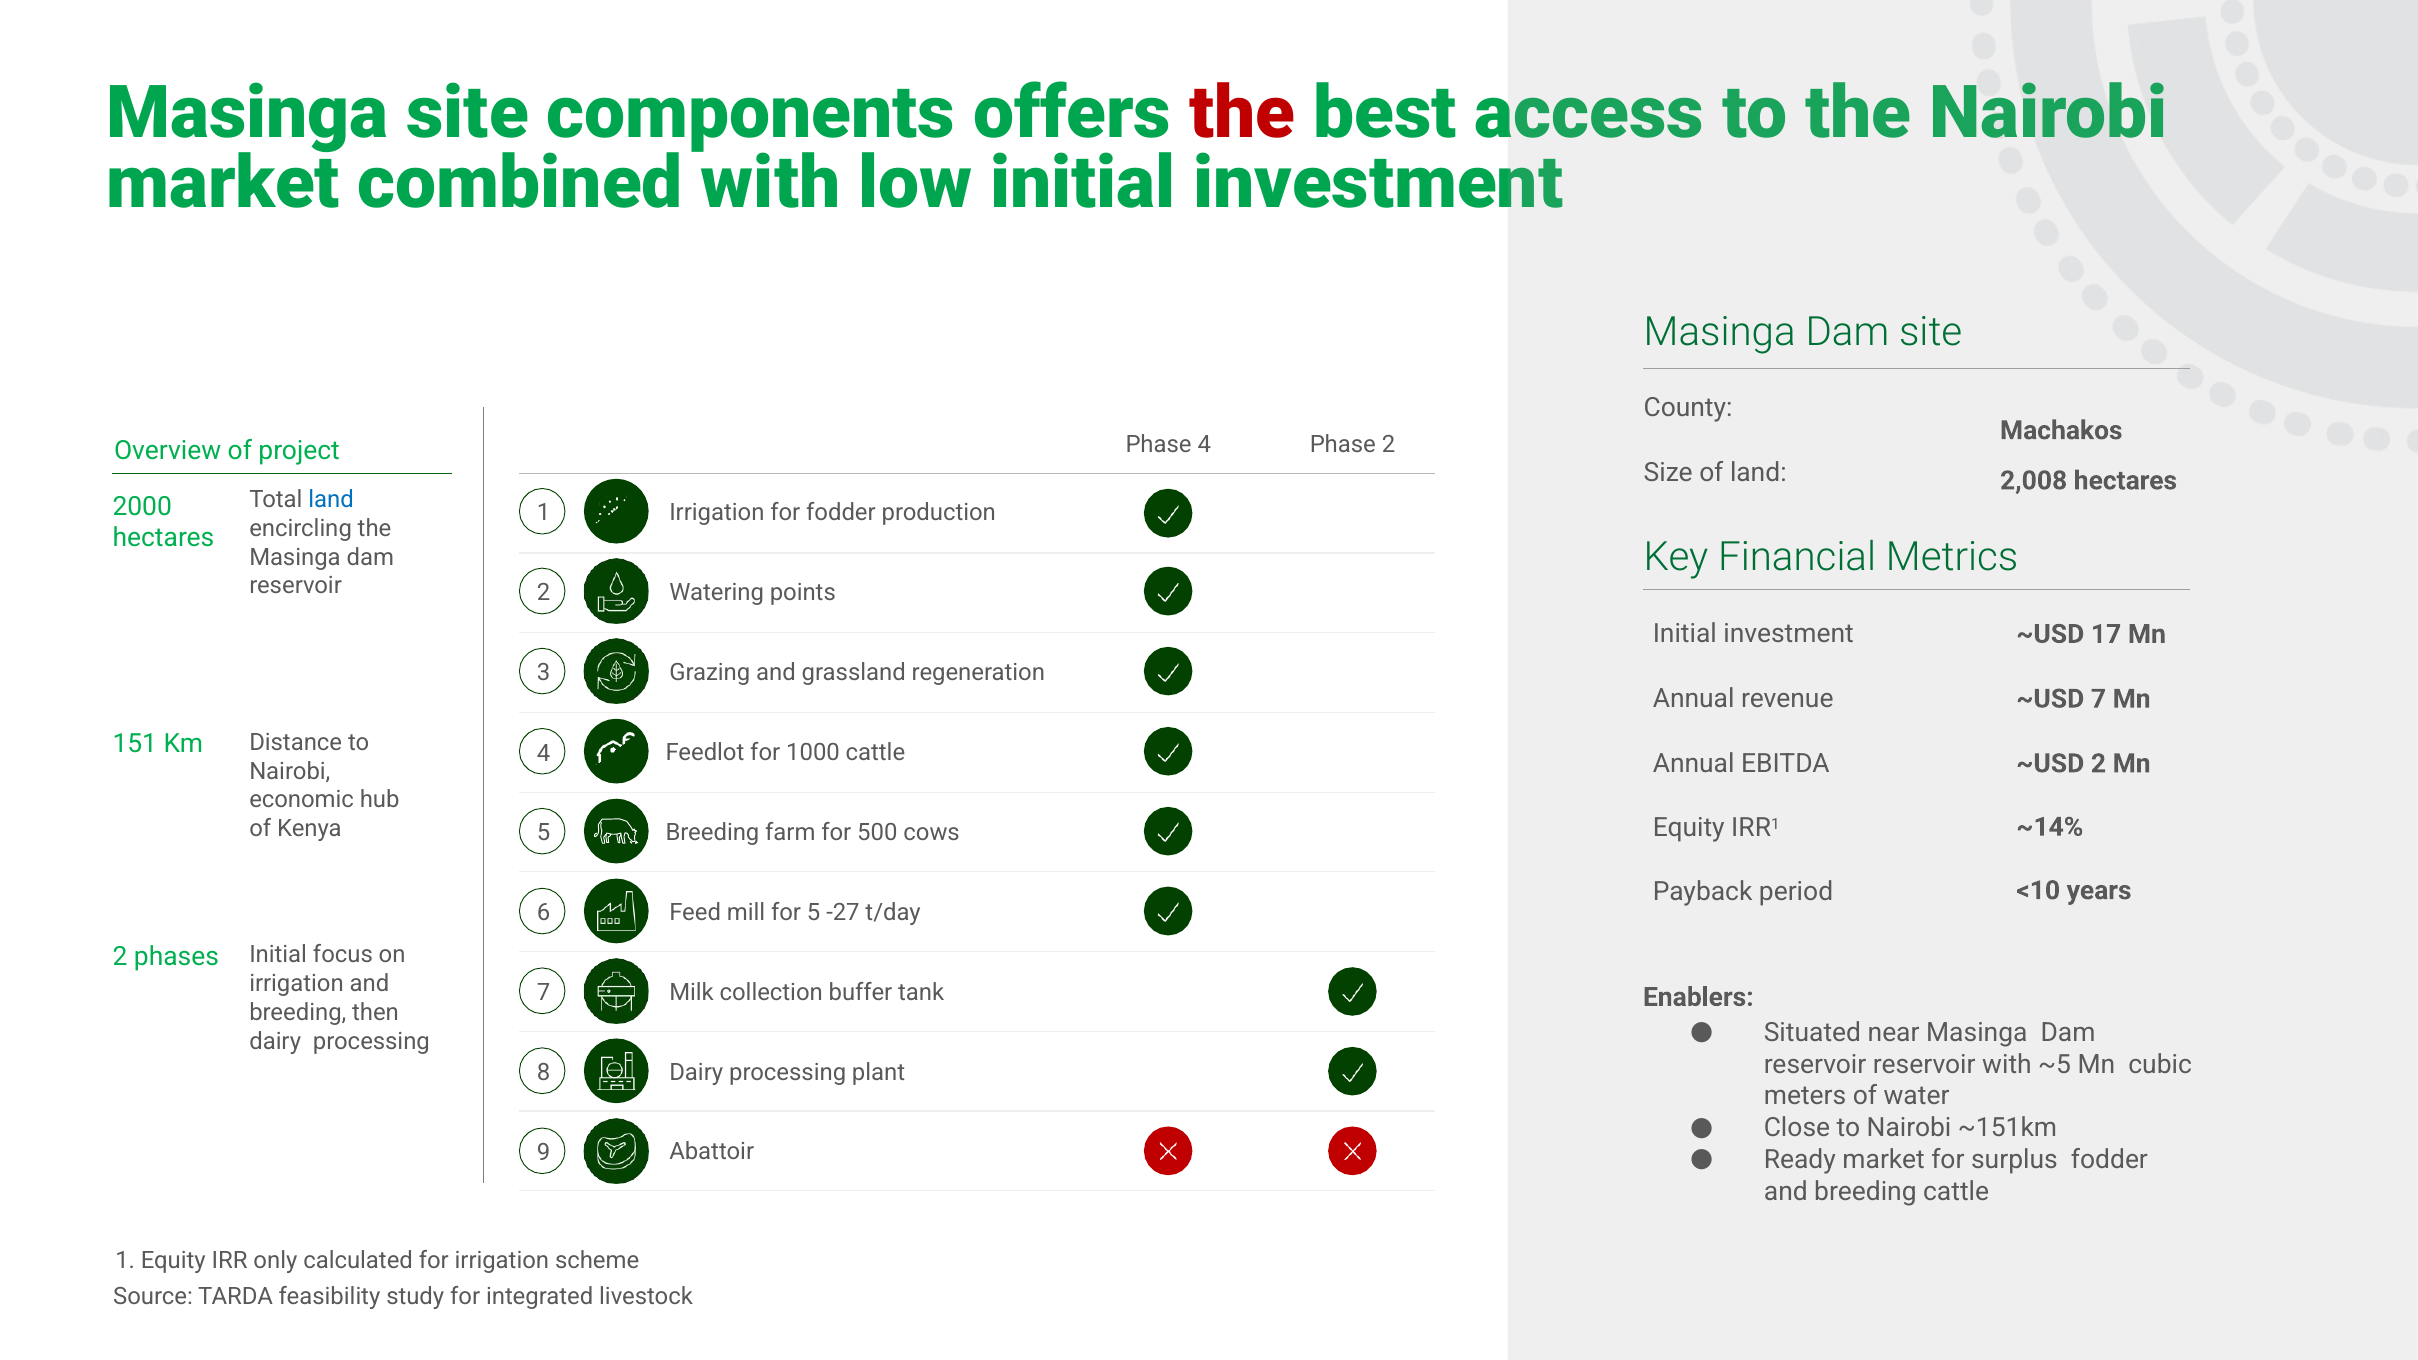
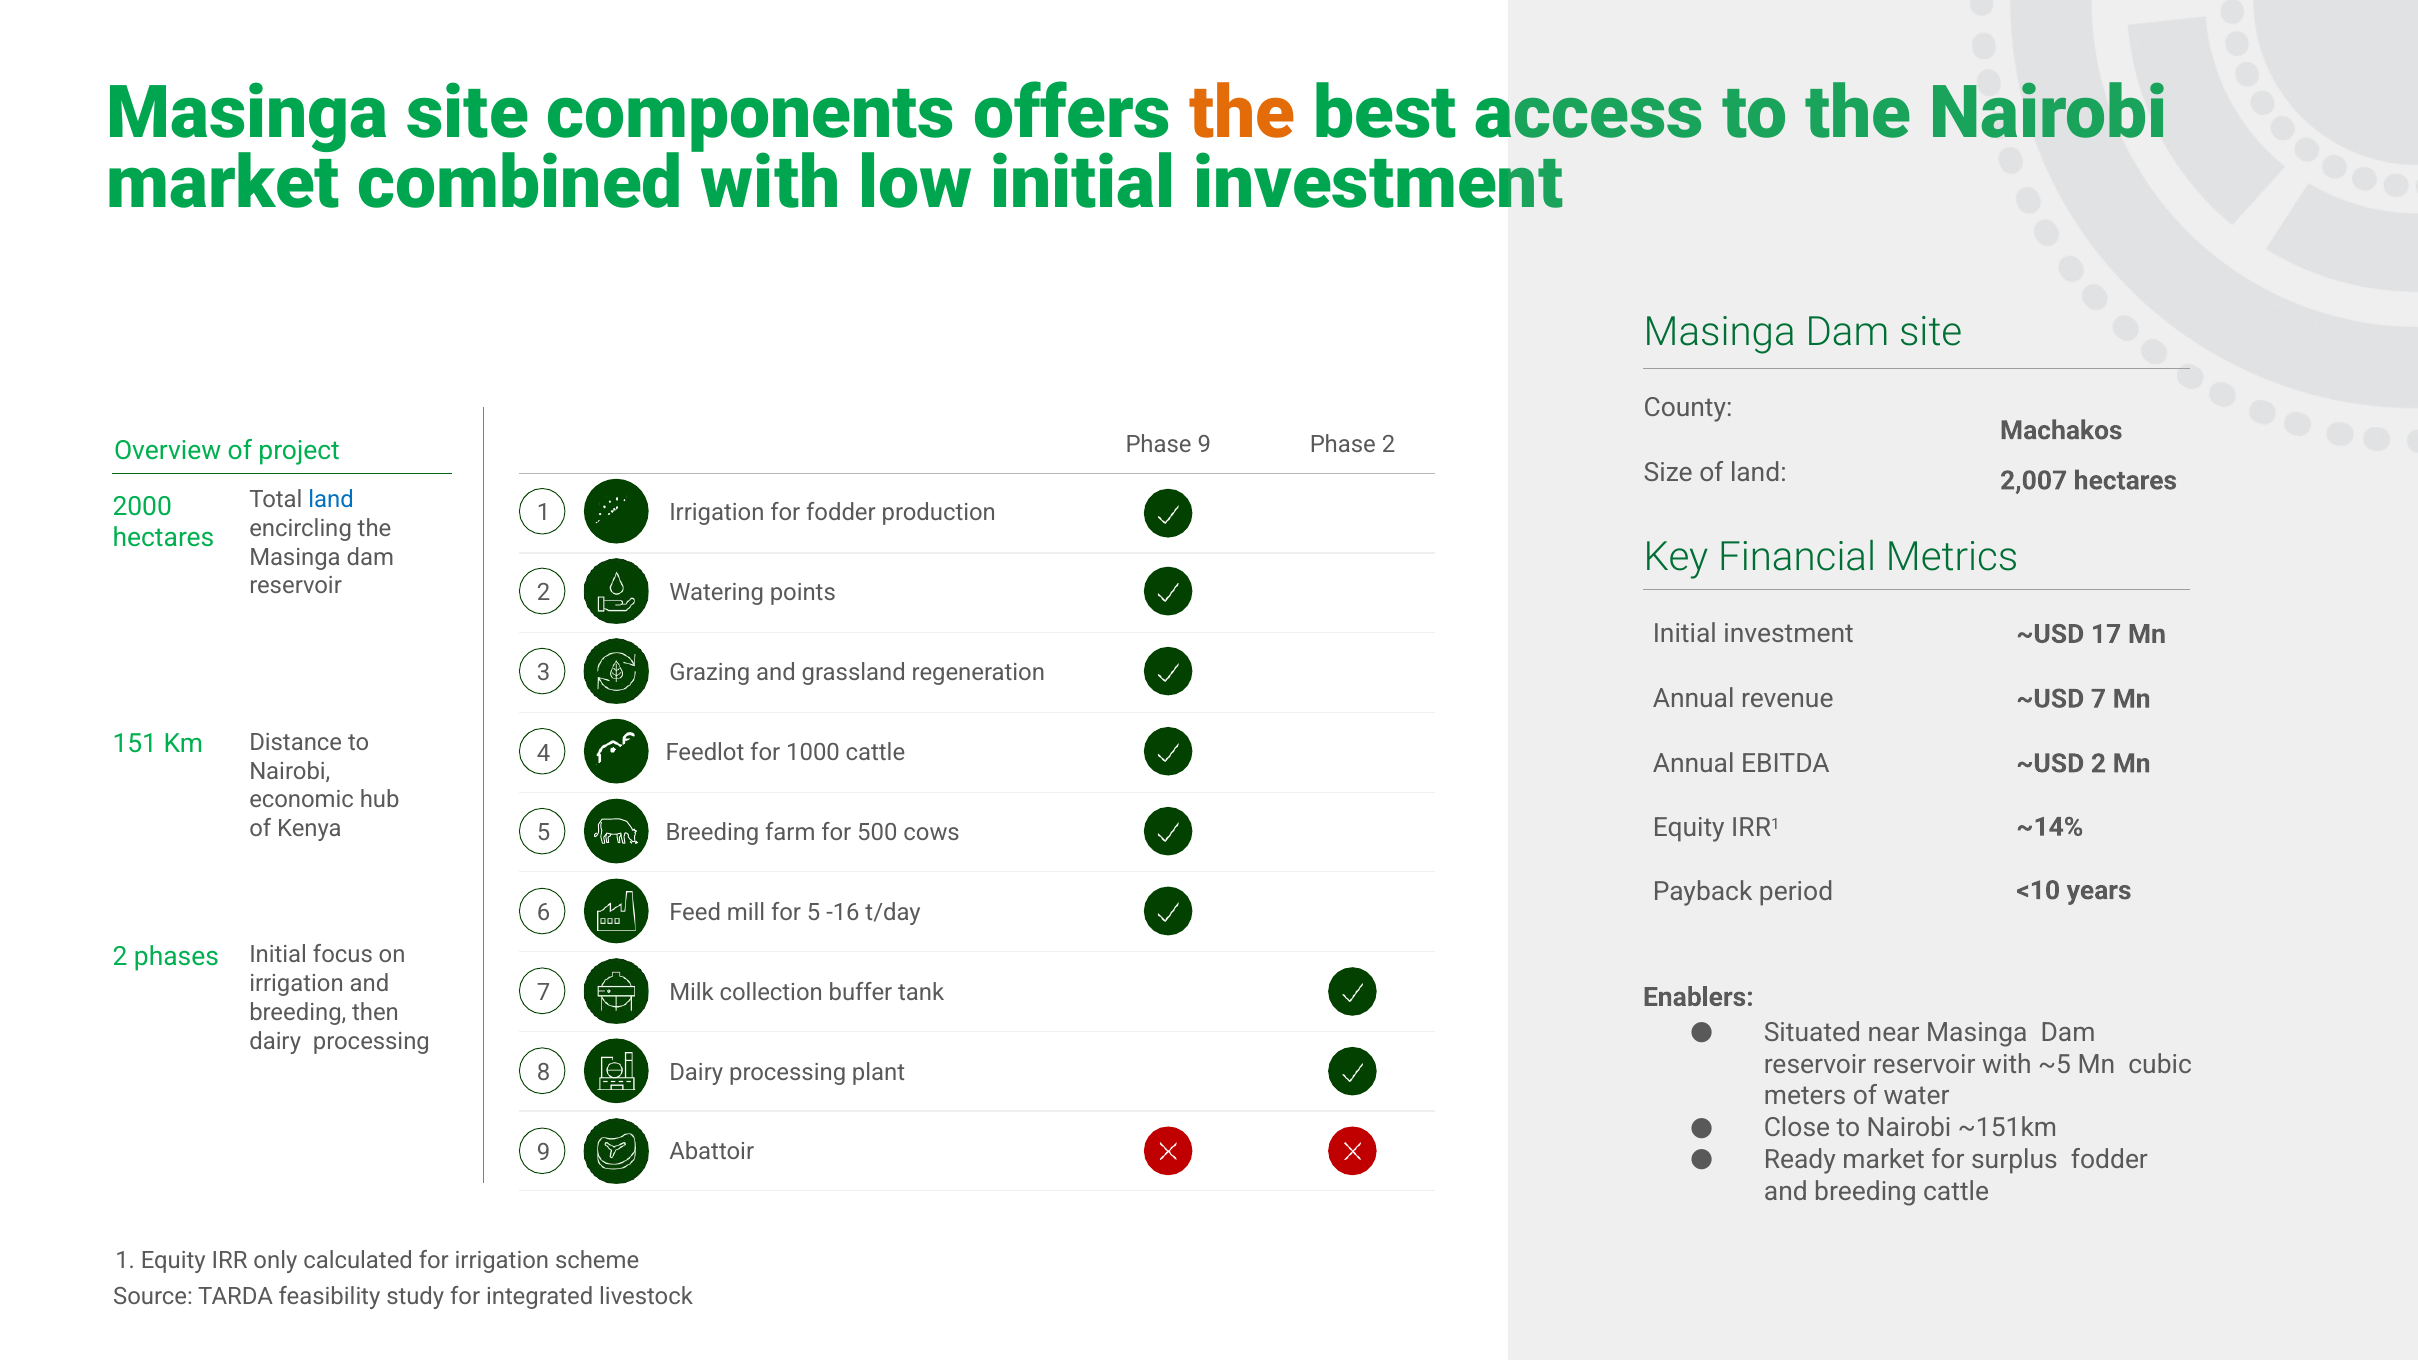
the colour: red -> orange (1242, 113)
Phase 4: 4 -> 9 (1204, 444)
2,008: 2,008 -> 2,007 (2034, 481)
-27: -27 -> -16 (843, 913)
